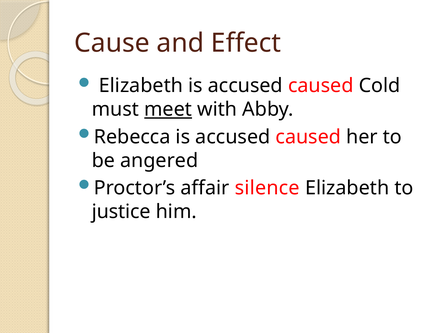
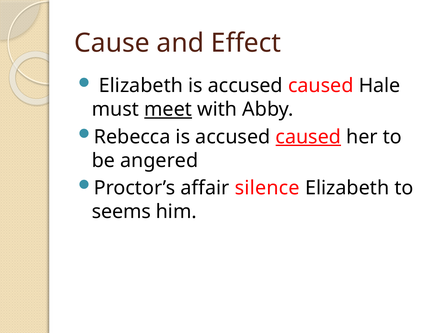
Cold: Cold -> Hale (380, 86)
caused underline: none -> present (308, 137)
justice: justice -> seems (121, 212)
